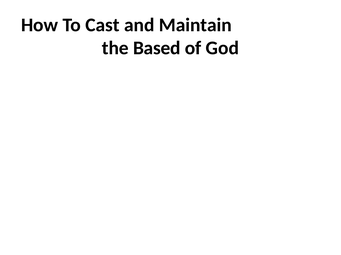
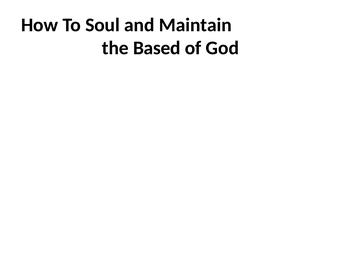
Cast: Cast -> Soul (103, 25)
